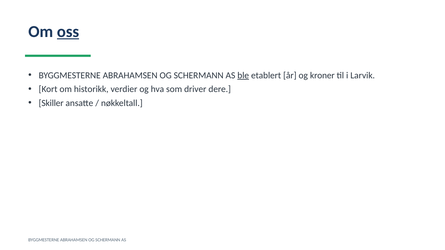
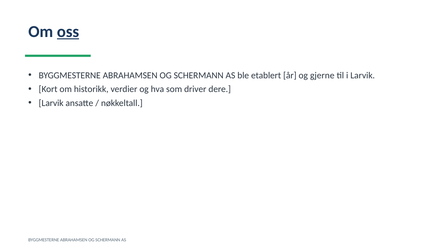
ble underline: present -> none (243, 75)
kroner: kroner -> gjerne (322, 75)
Skiller: Skiller -> Larvik (51, 103)
